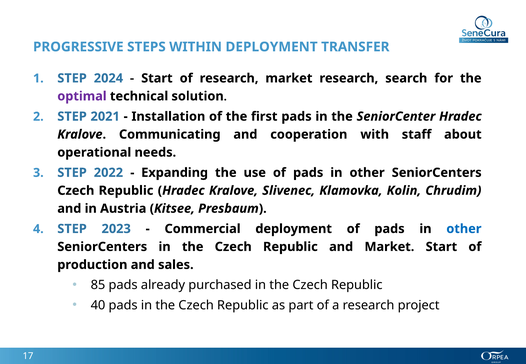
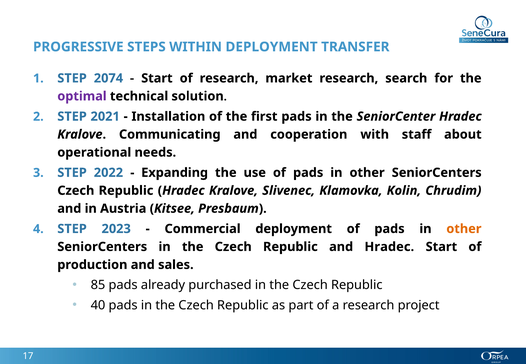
2024: 2024 -> 2074 (108, 78)
other colour: blue -> orange (464, 229)
and Market: Market -> Hradec (389, 247)
